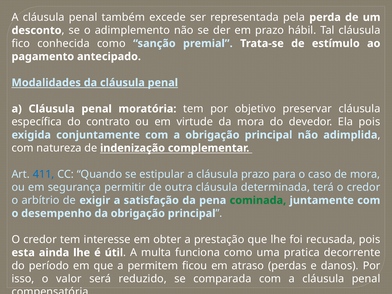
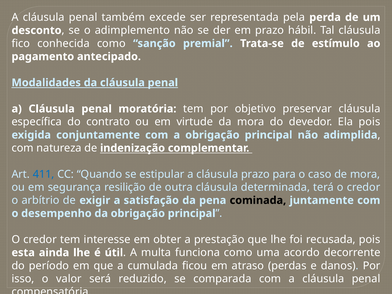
permitir: permitir -> resilição (125, 187)
cominada colour: green -> black (258, 200)
pratica: pratica -> acordo (302, 253)
permitem: permitem -> cumulada (153, 266)
